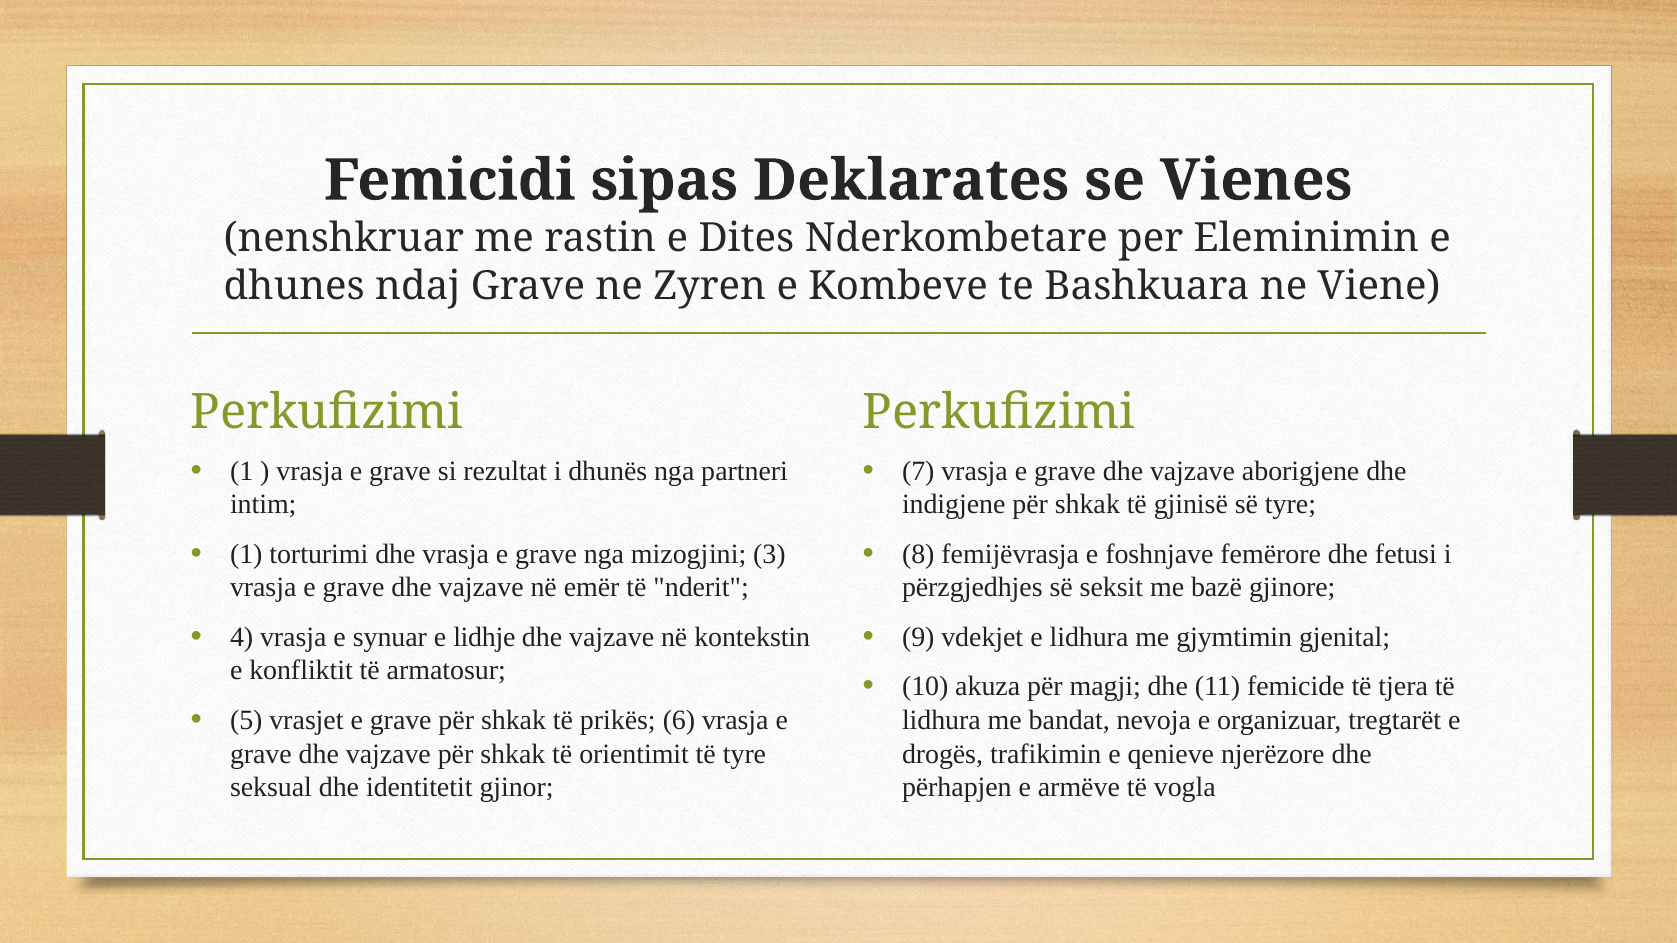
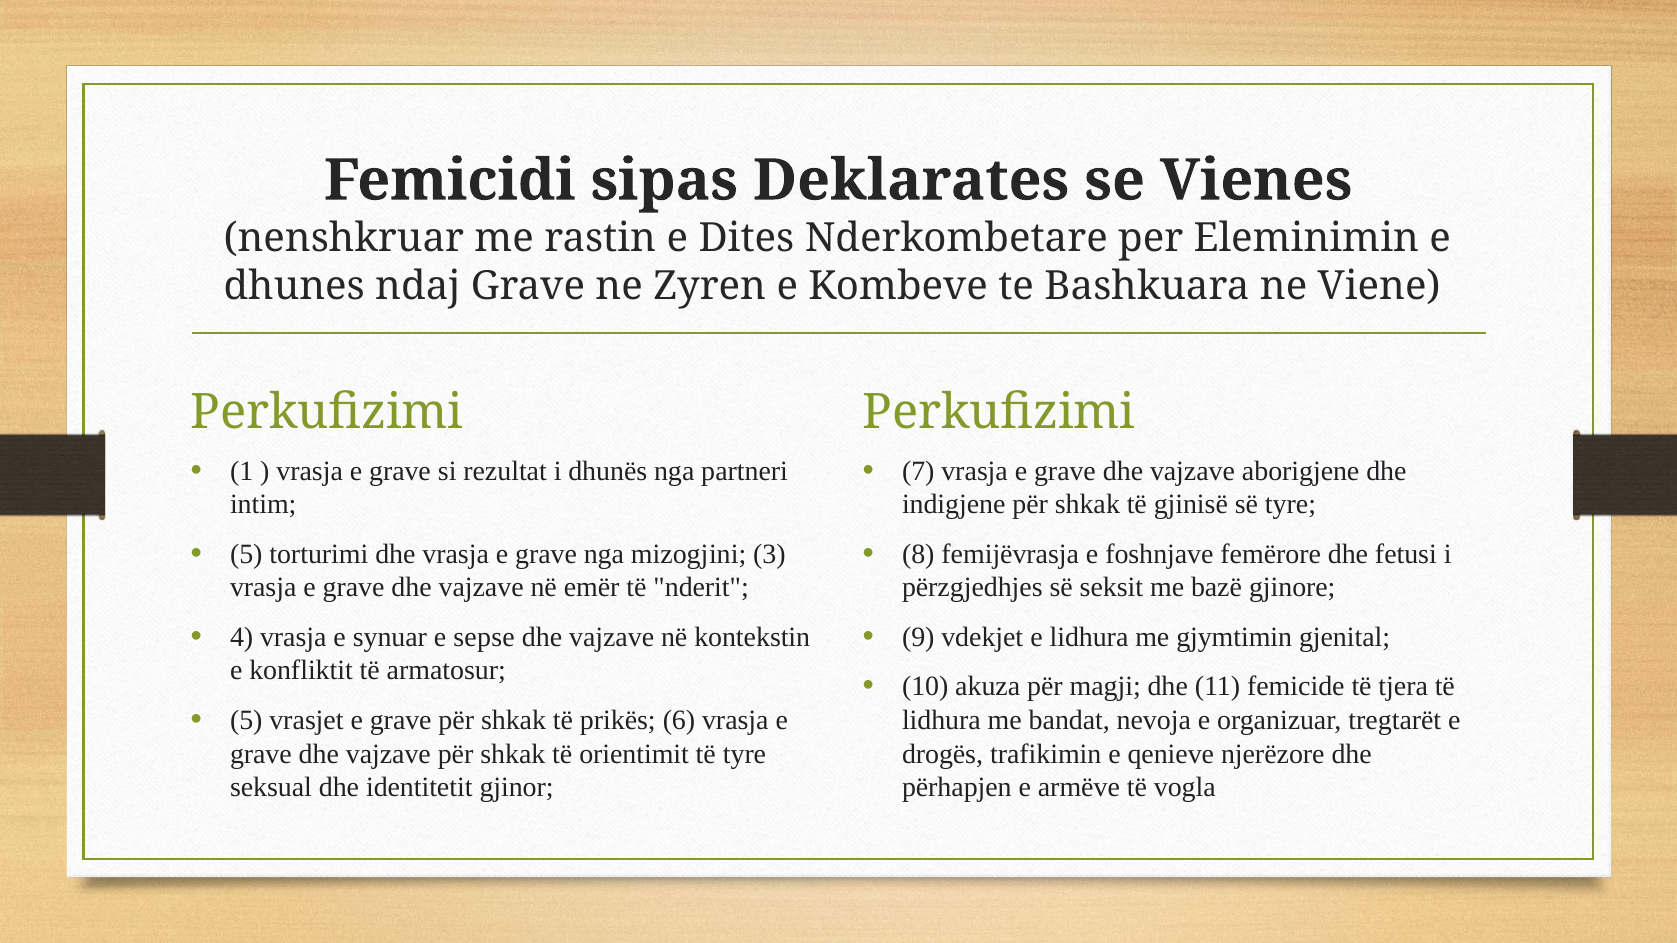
1: 1 -> 5 (246, 554)
lidhje: lidhje -> sepse (484, 637)
